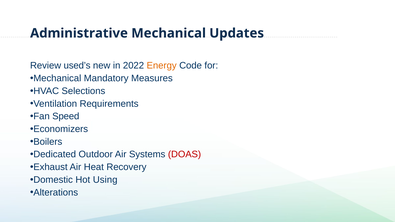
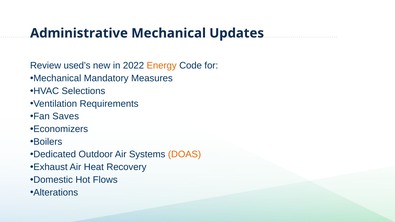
Speed: Speed -> Saves (66, 116)
DOAS colour: red -> orange (185, 155)
Using: Using -> Flows (105, 180)
